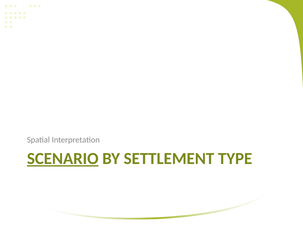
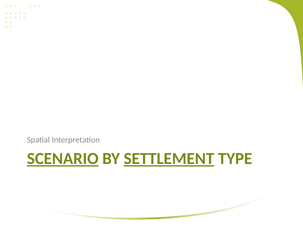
SETTLEMENT underline: none -> present (169, 159)
